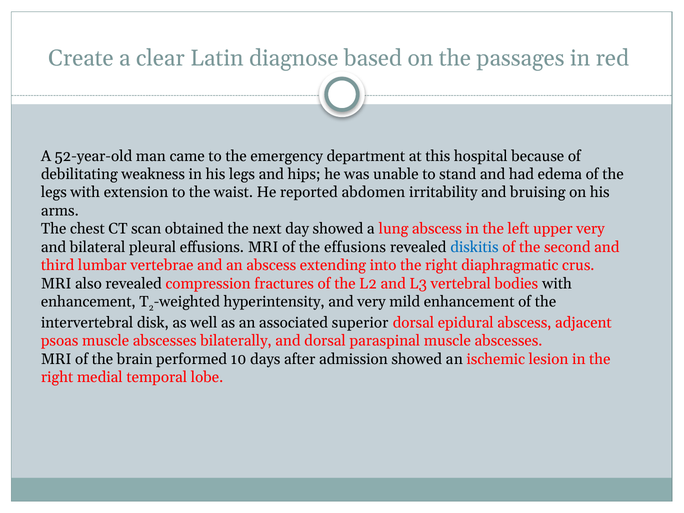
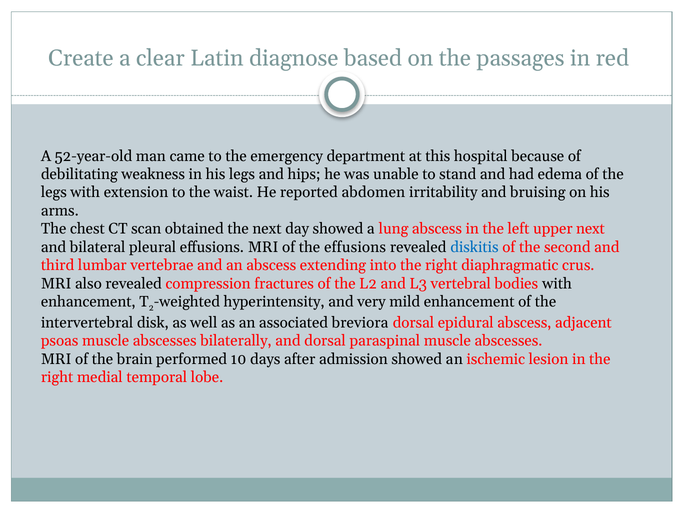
upper very: very -> next (590, 229)
superior: superior -> breviora (360, 323)
